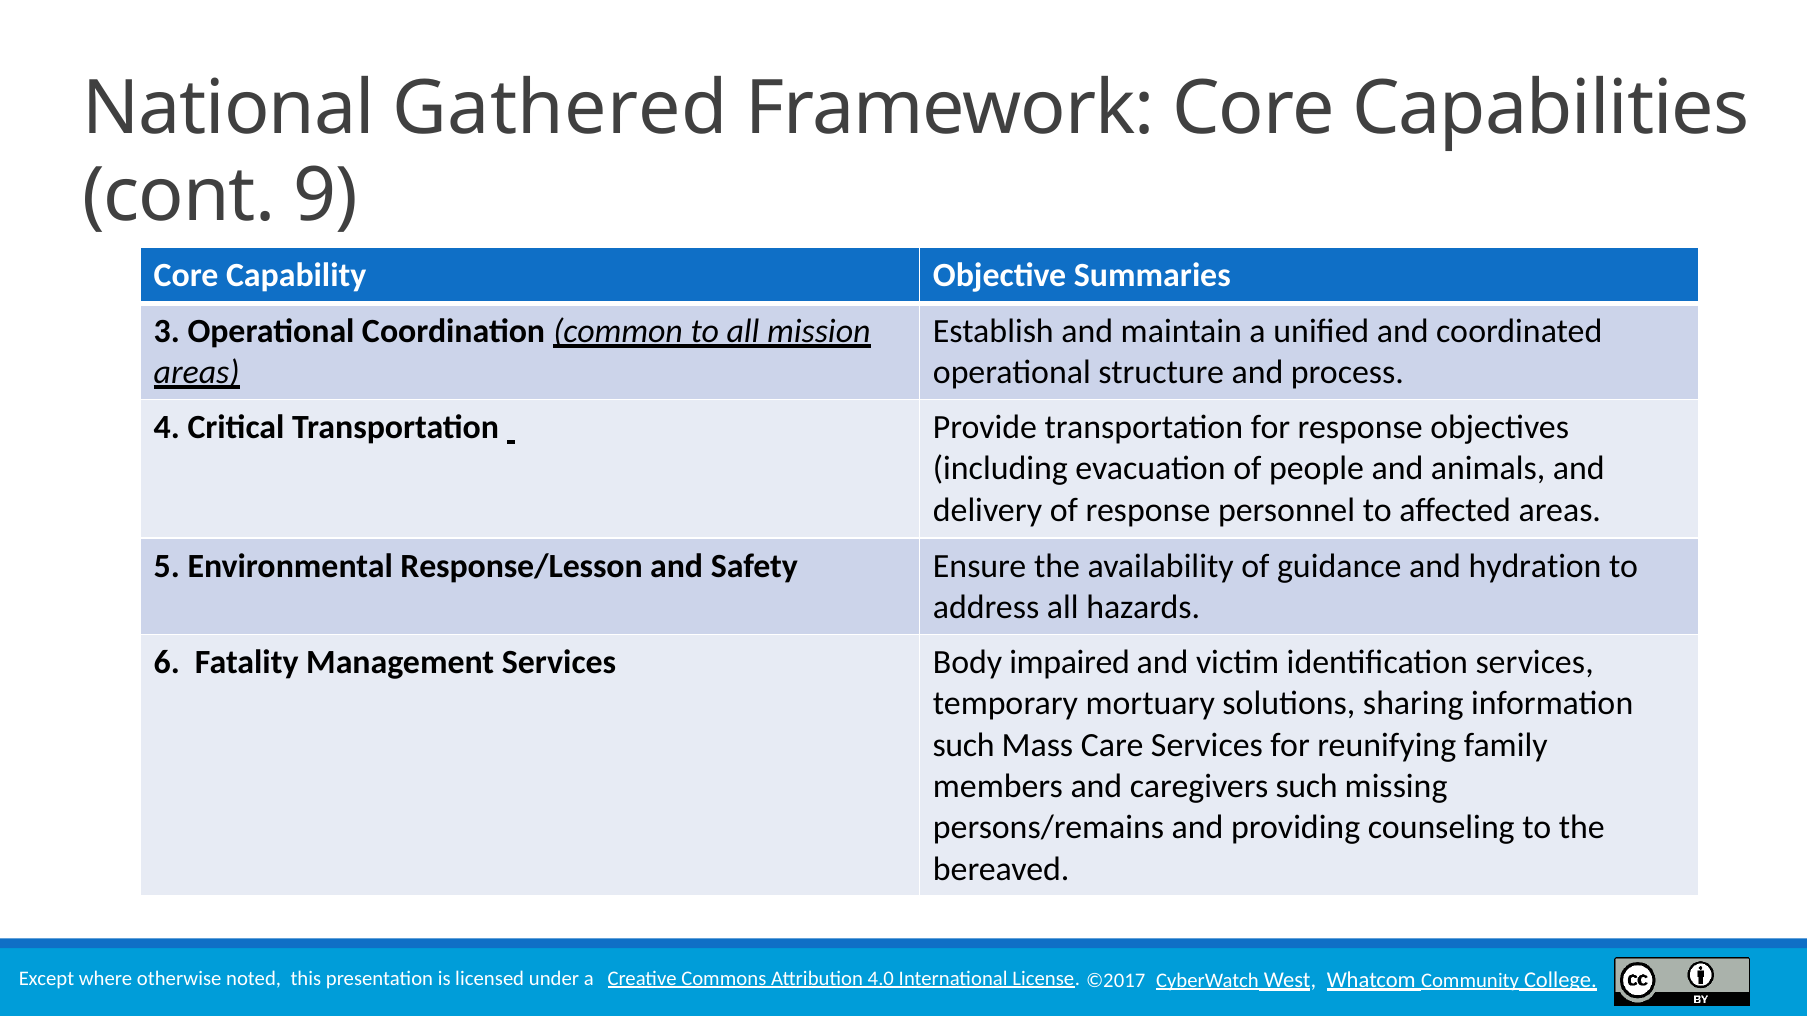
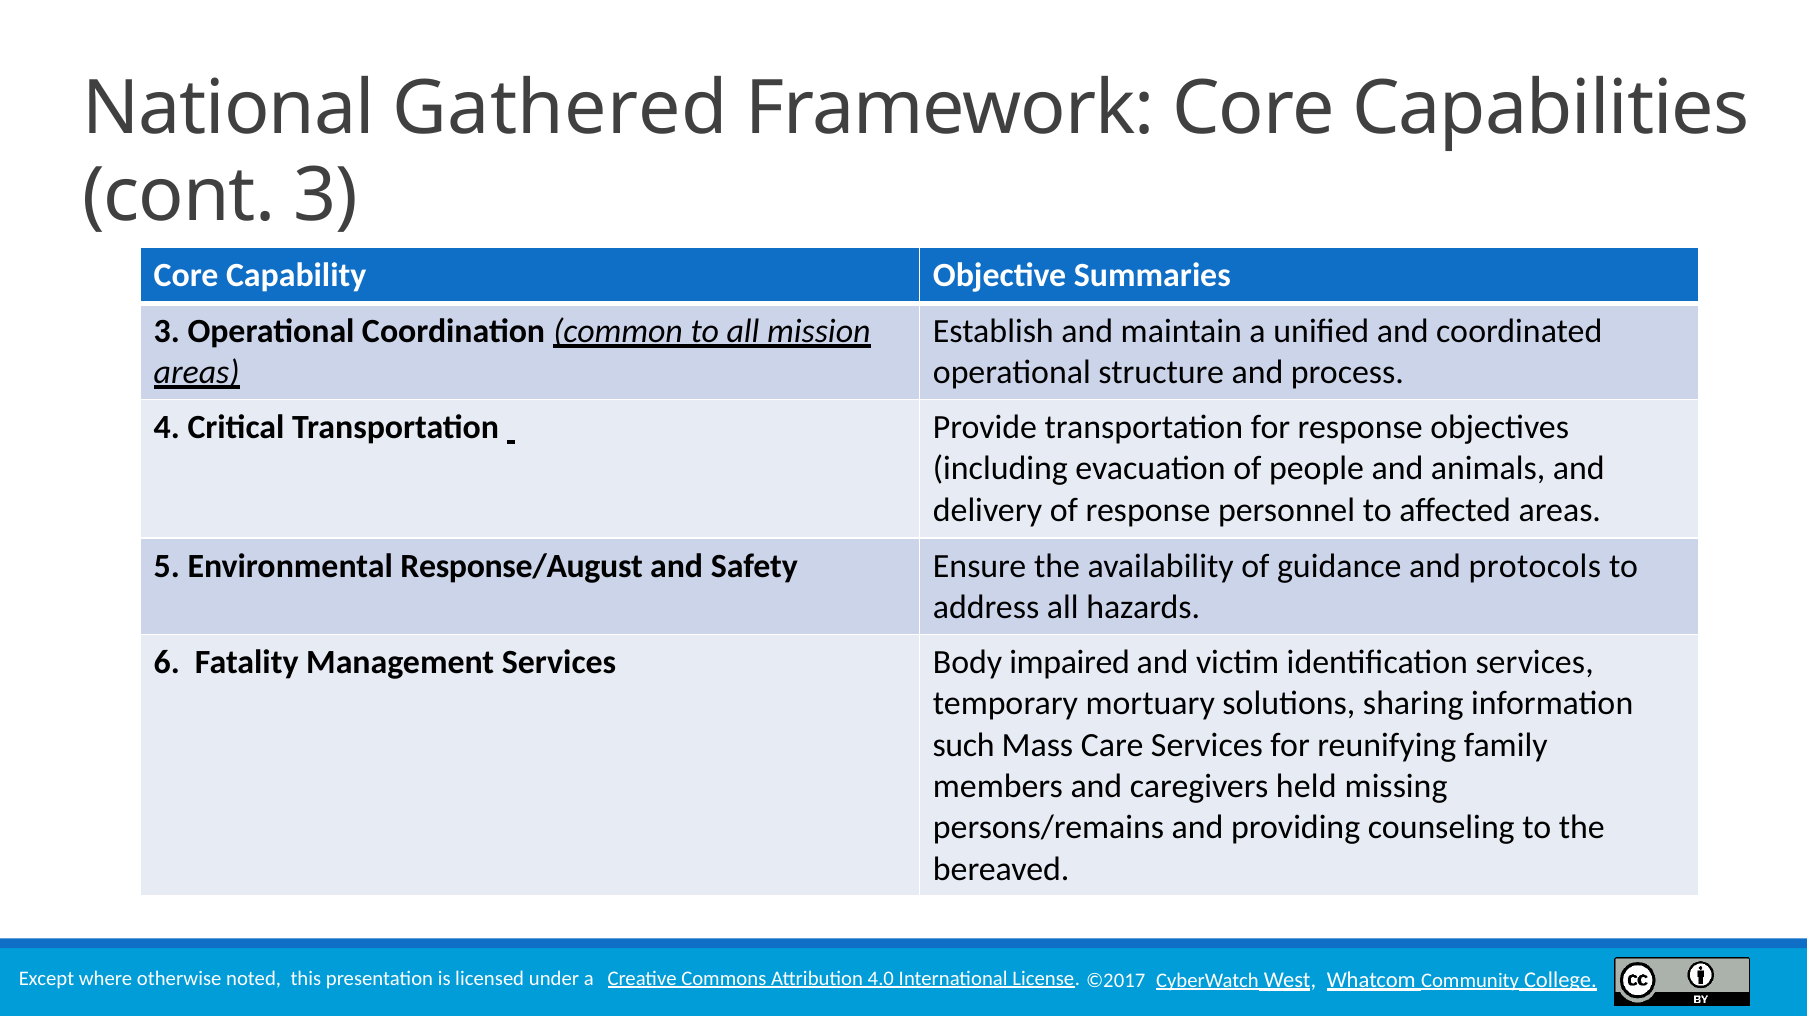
cont 9: 9 -> 3 (326, 195)
Response/Lesson: Response/Lesson -> Response/August (522, 566)
hydration: hydration -> protocols (1535, 566)
caregivers such: such -> held (1306, 787)
